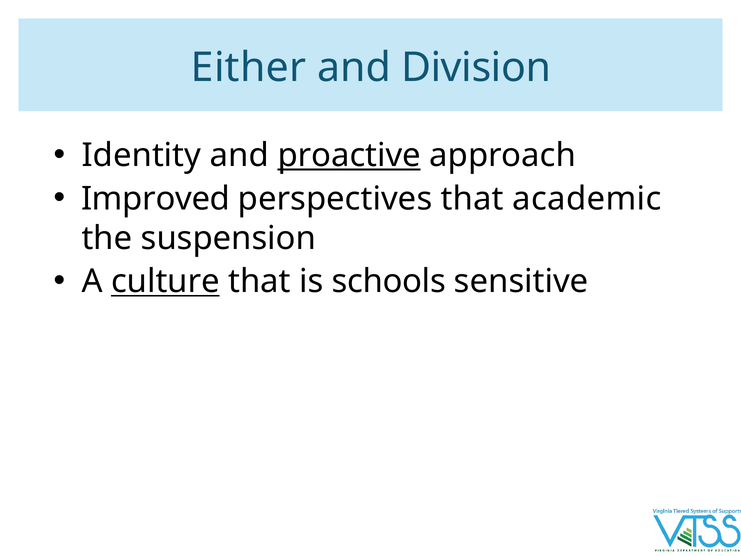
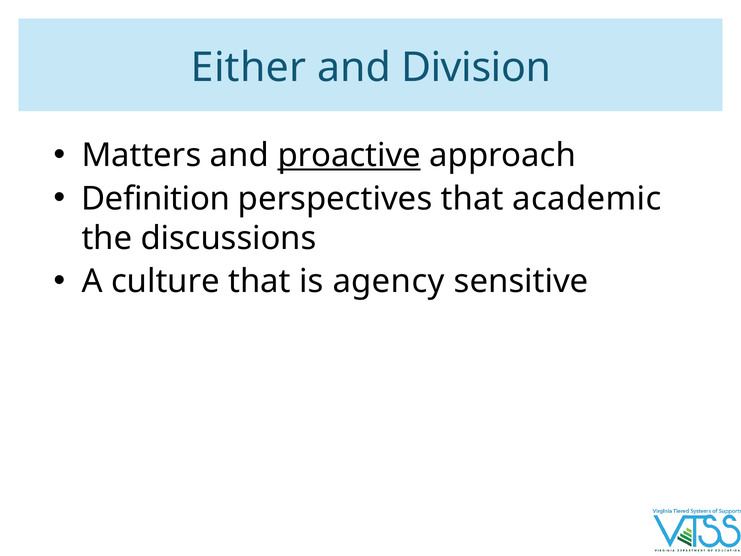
Identity: Identity -> Matters (141, 155)
Improved: Improved -> Definition (156, 199)
suspension: suspension -> discussions (229, 238)
culture underline: present -> none (165, 281)
schools: schools -> agency (389, 281)
